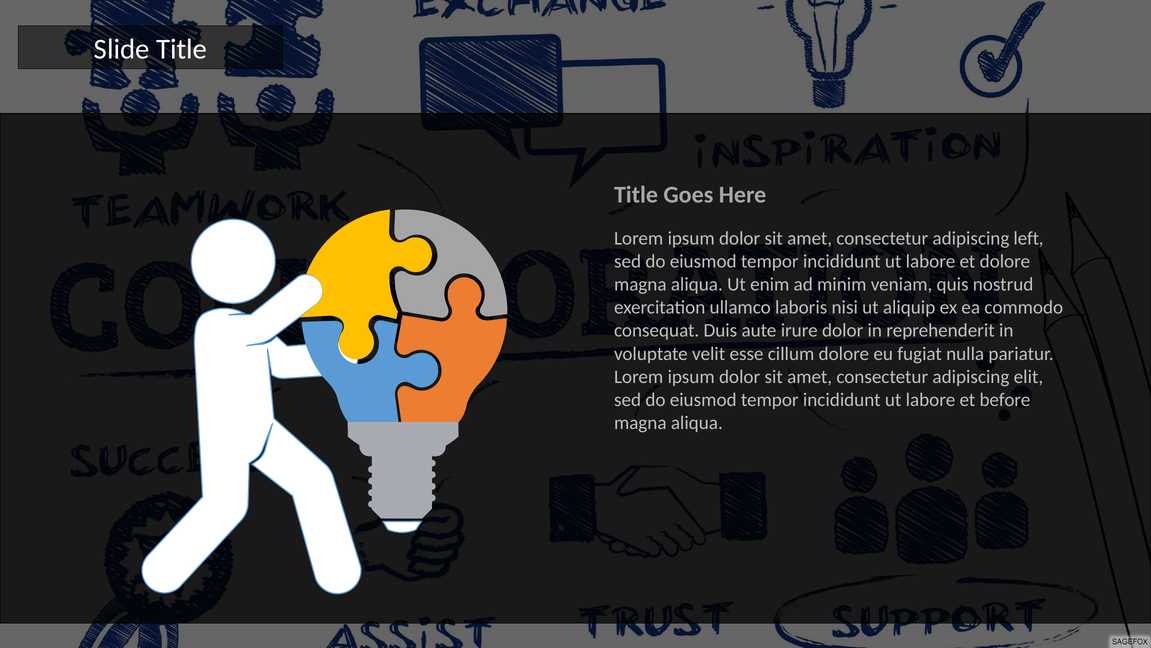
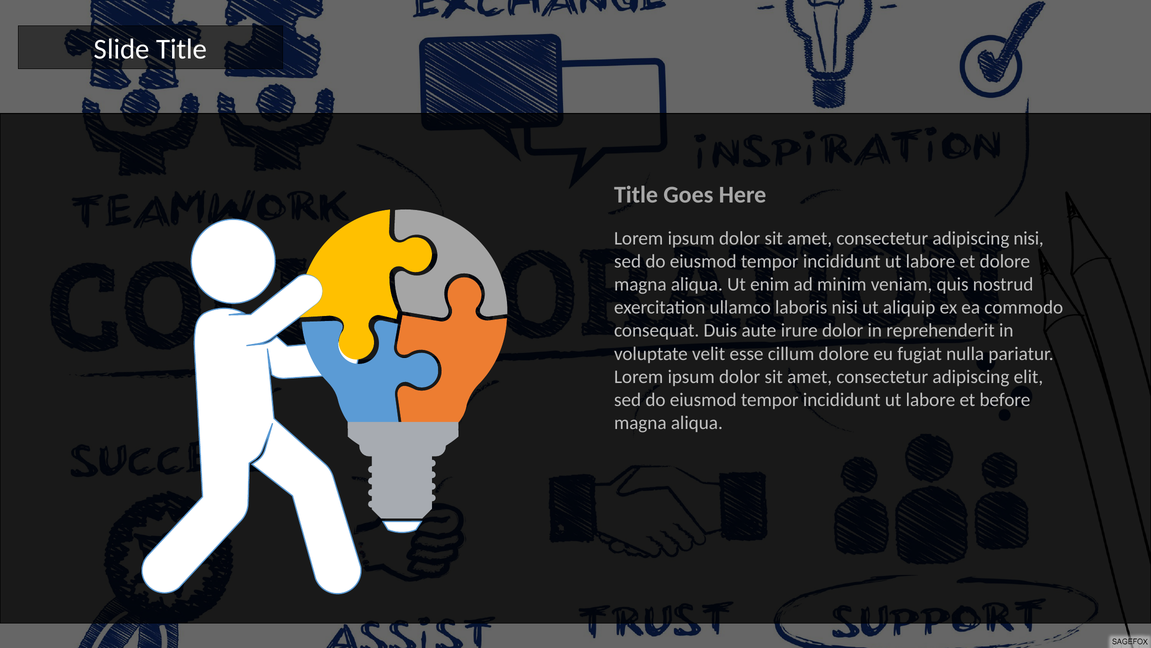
adipiscing left: left -> nisi (1029, 238)
